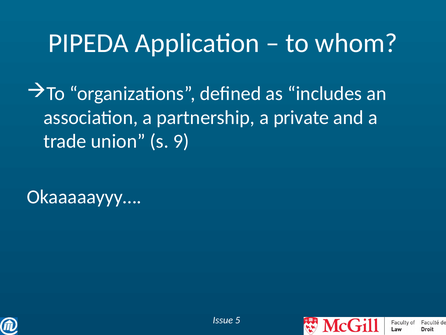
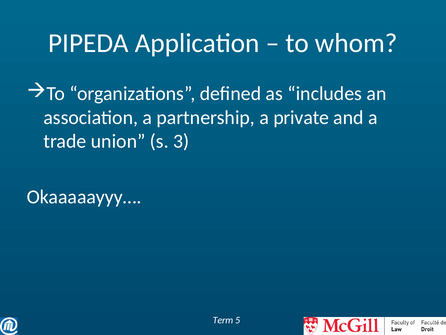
9: 9 -> 3 (181, 141)
Issue: Issue -> Term (223, 320)
